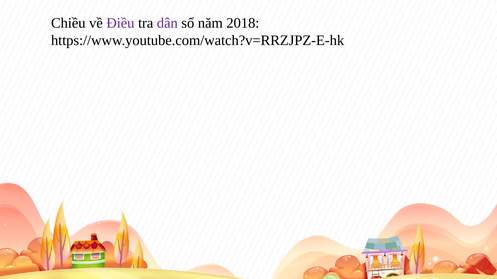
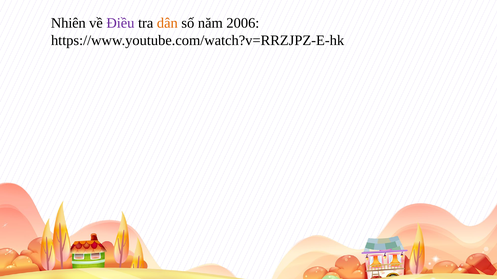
Chiều: Chiều -> Nhiên (68, 23)
dân colour: purple -> orange (167, 23)
2018: 2018 -> 2006 (243, 23)
